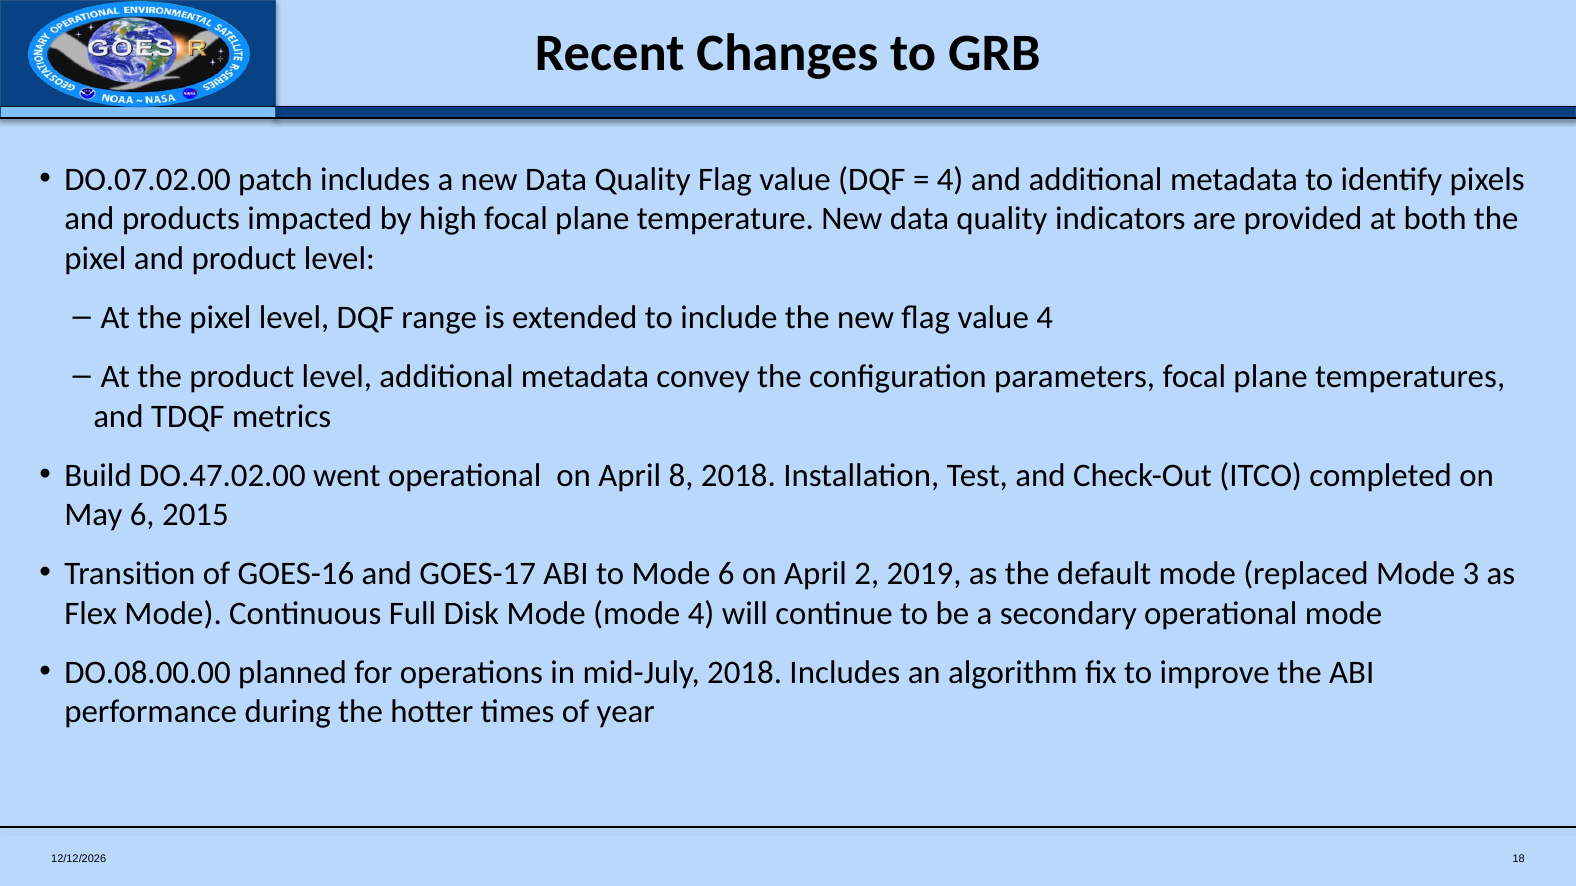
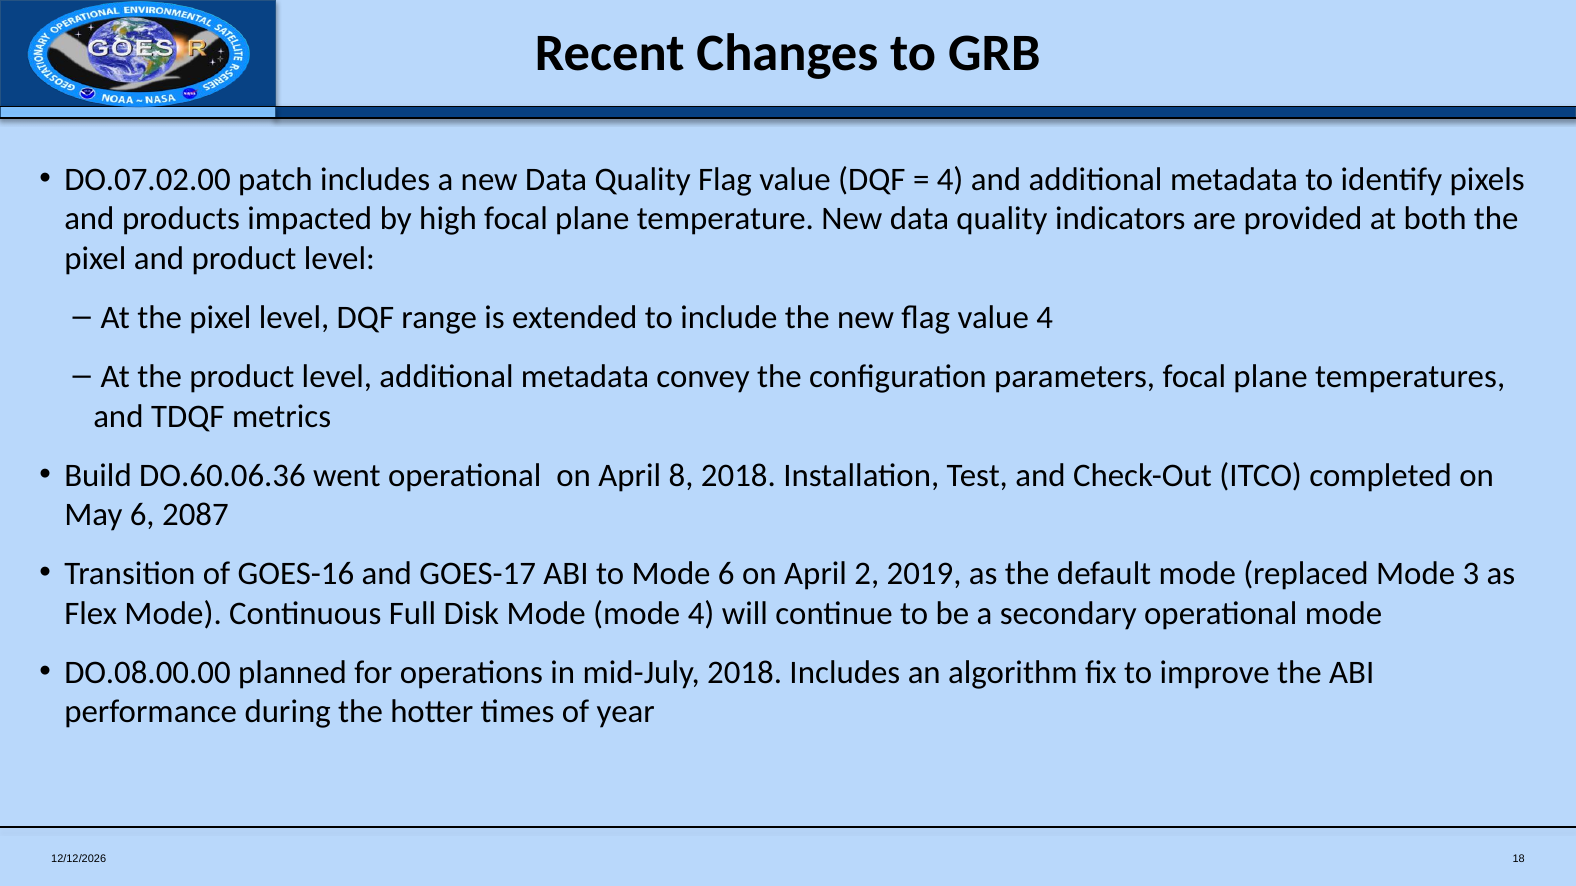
DO.47.02.00: DO.47.02.00 -> DO.60.06.36 (222, 476)
2015: 2015 -> 2087 (195, 515)
